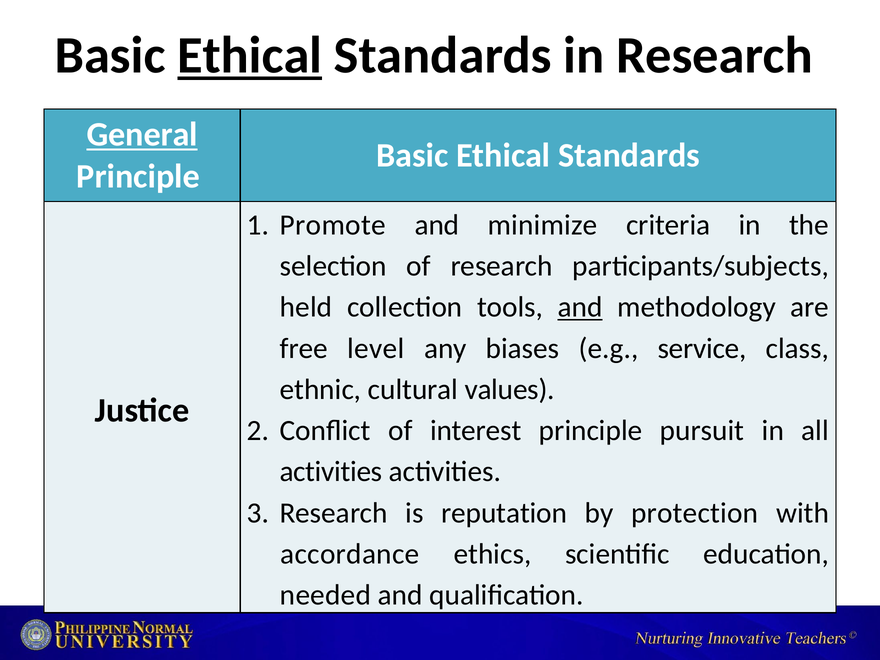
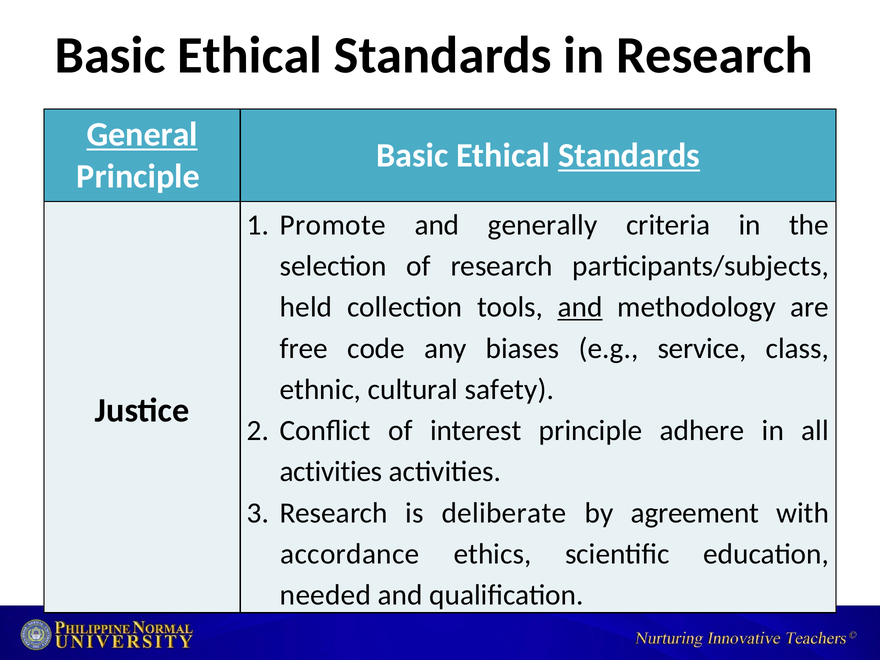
Ethical underline: present -> none (250, 56)
Standards underline: none -> present (629, 156)
minimize: minimize -> generally (543, 225)
level: level -> code (376, 348)
values: values -> safety (509, 389)
pursuit: pursuit -> adhere (702, 431)
reputation: reputation -> deliberate (504, 513)
protection: protection -> agreement (695, 513)
